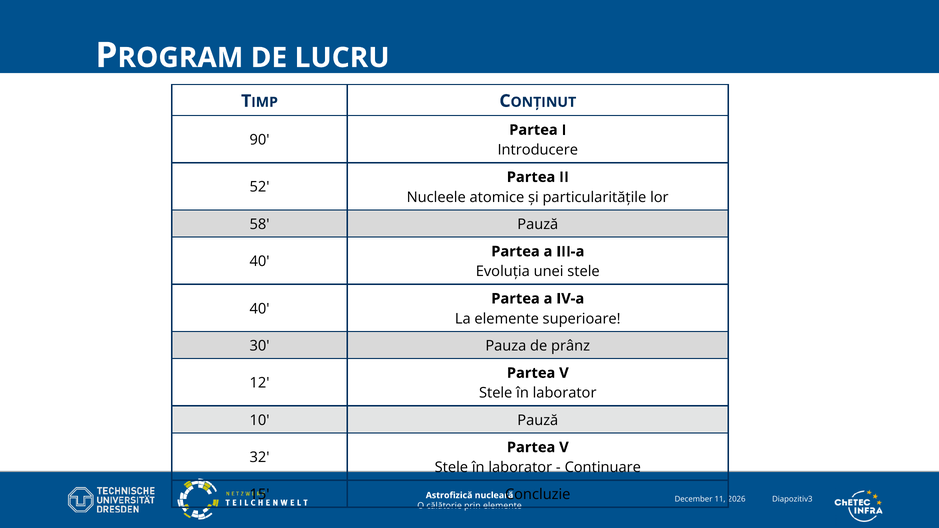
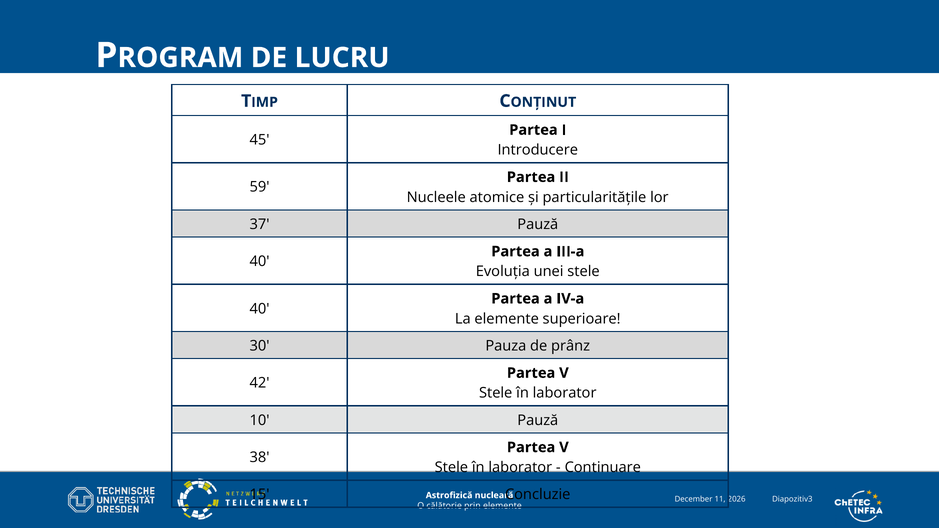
90: 90 -> 45 (260, 140)
52: 52 -> 59 (260, 187)
58: 58 -> 37 (260, 224)
12: 12 -> 42 (260, 383)
32: 32 -> 38 (260, 458)
